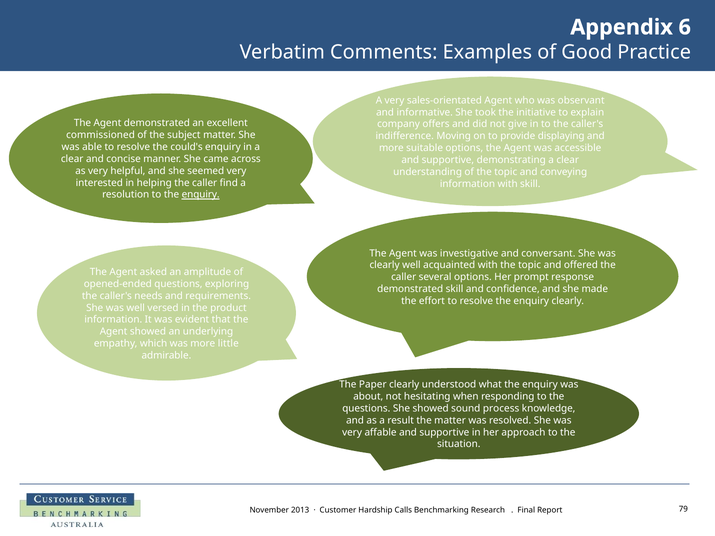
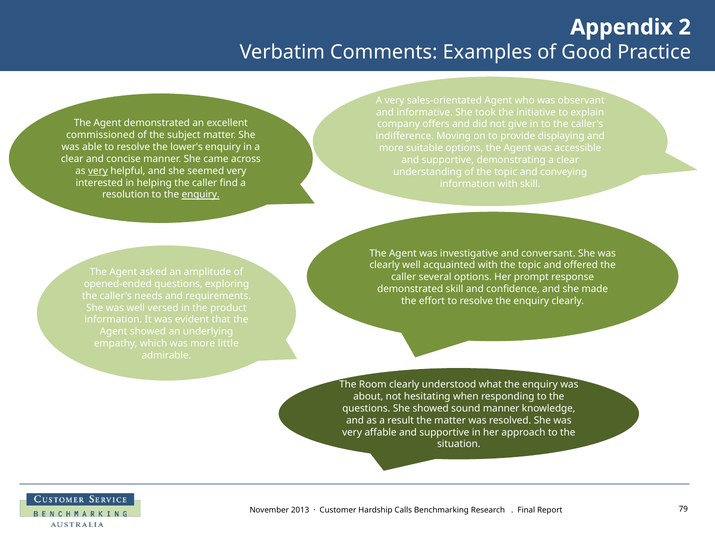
6: 6 -> 2 (685, 27)
could's: could's -> lower's (187, 147)
very underline: none -> present (98, 171)
Paper: Paper -> Room (373, 385)
sound process: process -> manner (501, 409)
